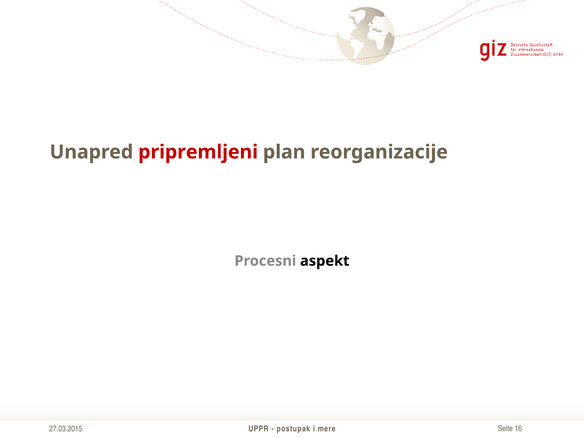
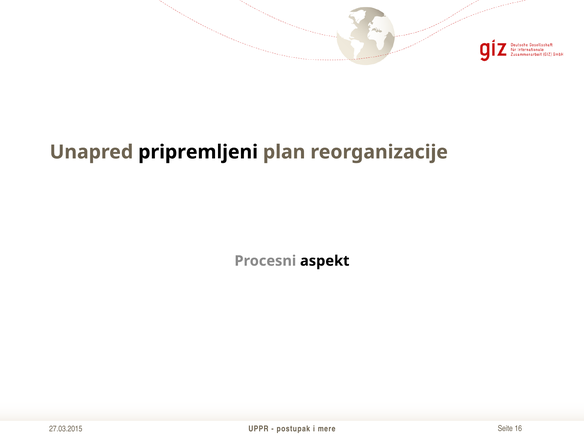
pripremljeni colour: red -> black (198, 152)
